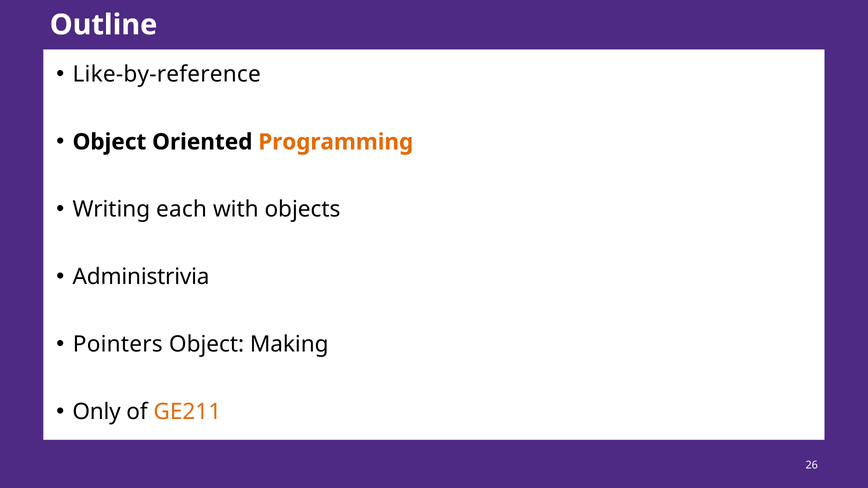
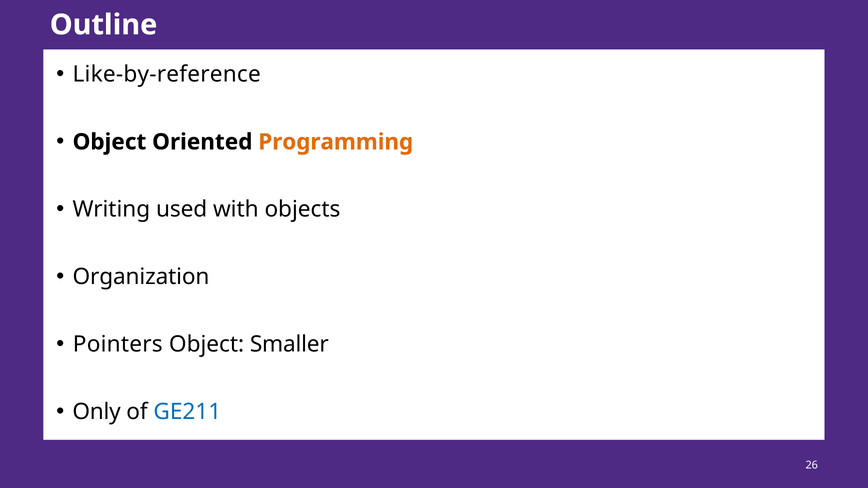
each: each -> used (182, 210)
Administrivia: Administrivia -> Organization (141, 277)
Making: Making -> Smaller (289, 345)
GE211 colour: orange -> blue (187, 412)
